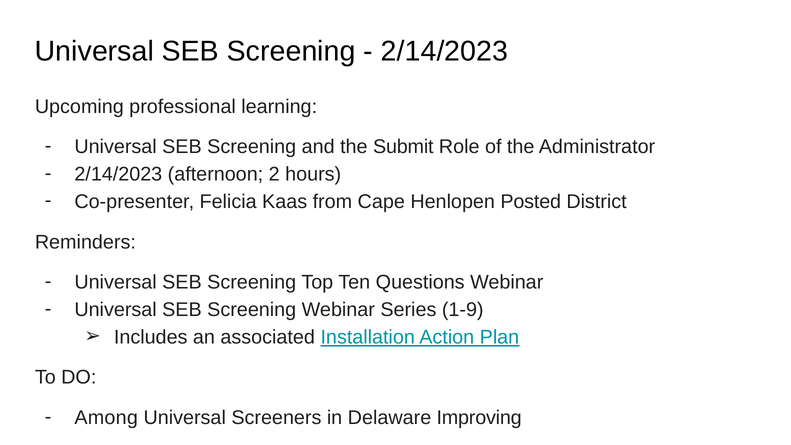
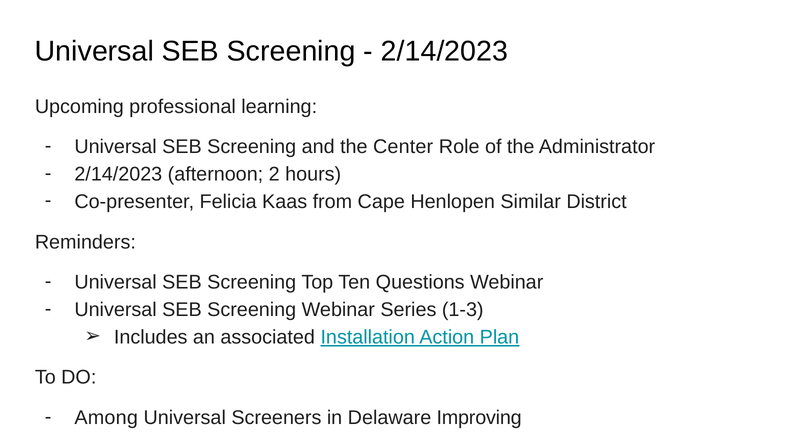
Submit: Submit -> Center (403, 147)
Posted: Posted -> Similar (531, 202)
1-9: 1-9 -> 1-3 (463, 310)
